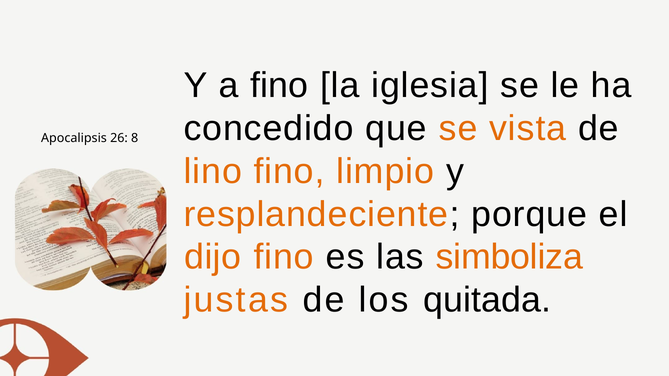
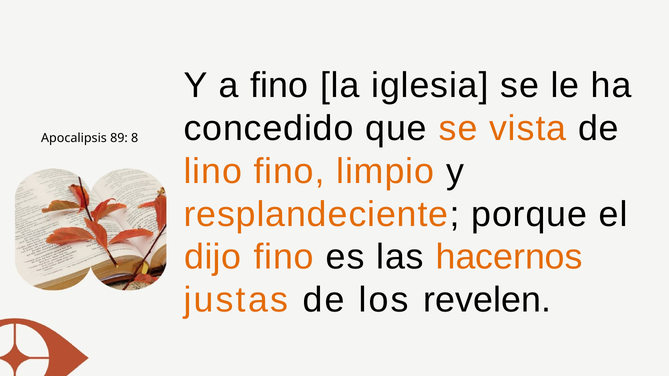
26: 26 -> 89 (119, 138)
simboliza: simboliza -> hacernos (509, 257)
quitada: quitada -> revelen (487, 300)
